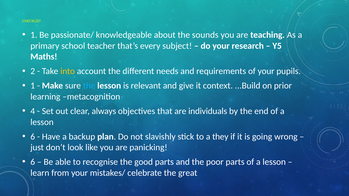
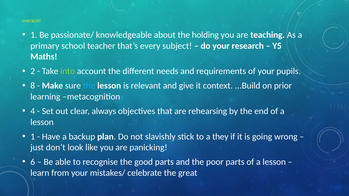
sounds: sounds -> holding (205, 35)
into colour: yellow -> light green (68, 71)
1: 1 -> 8 (33, 86)
individuals: individuals -> rehearsing (208, 111)
6: 6 -> 1 (33, 137)
